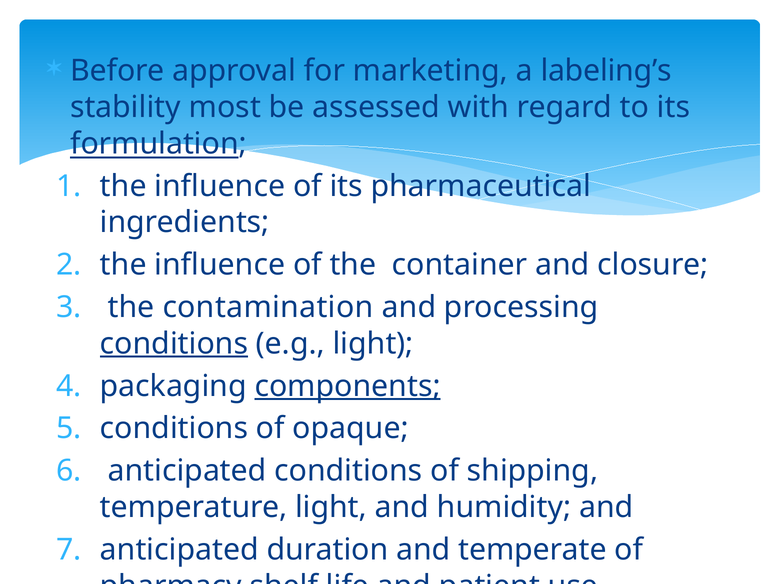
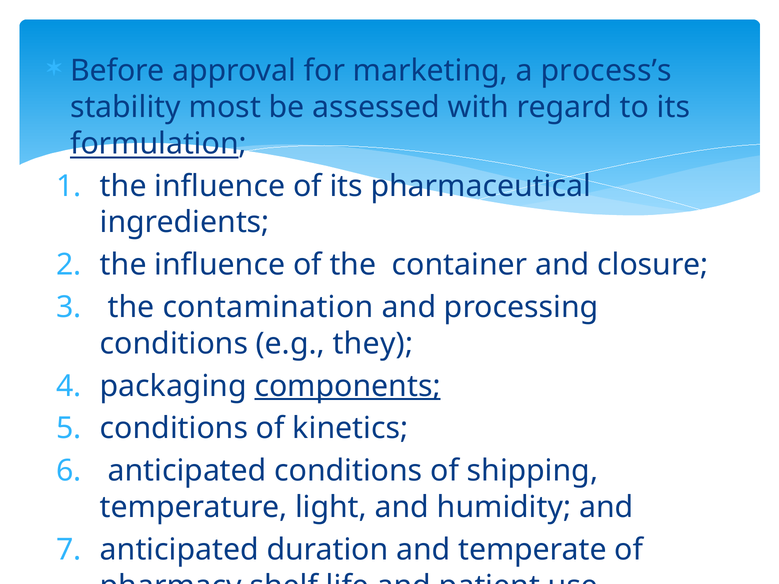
labeling’s: labeling’s -> process’s (606, 71)
conditions underline: present -> none (174, 344)
e.g light: light -> they (373, 344)
opaque: opaque -> kinetics (350, 429)
